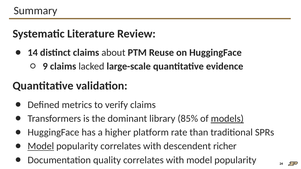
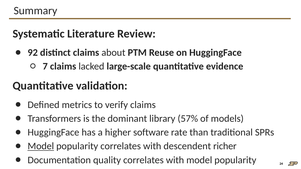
14: 14 -> 92 (33, 53)
9: 9 -> 7 (45, 67)
85%: 85% -> 57% (188, 119)
models underline: present -> none (227, 119)
platform: platform -> software (151, 133)
